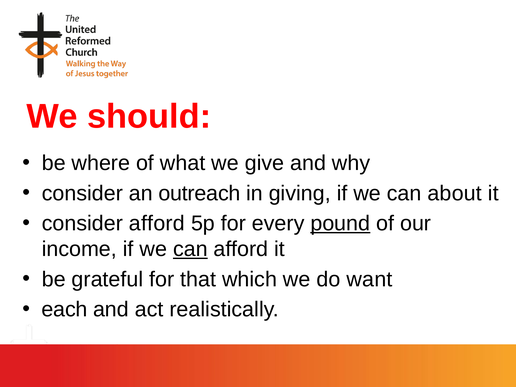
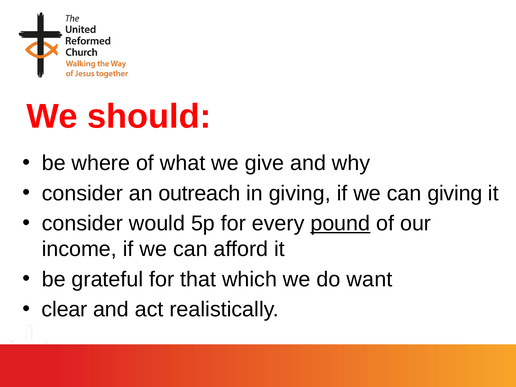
can about: about -> giving (455, 193)
consider afford: afford -> would (157, 223)
can underline: present -> none (190, 249)
each: each -> clear (65, 309)
